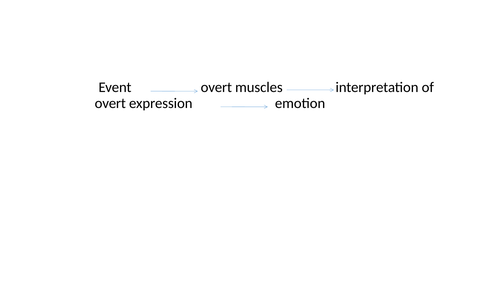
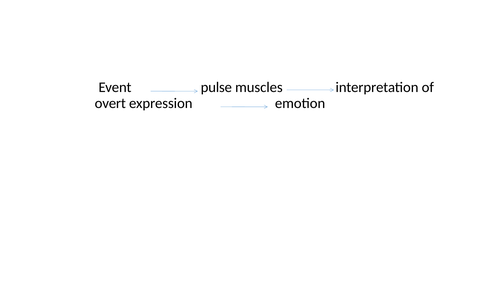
Event overt: overt -> pulse (216, 87)
